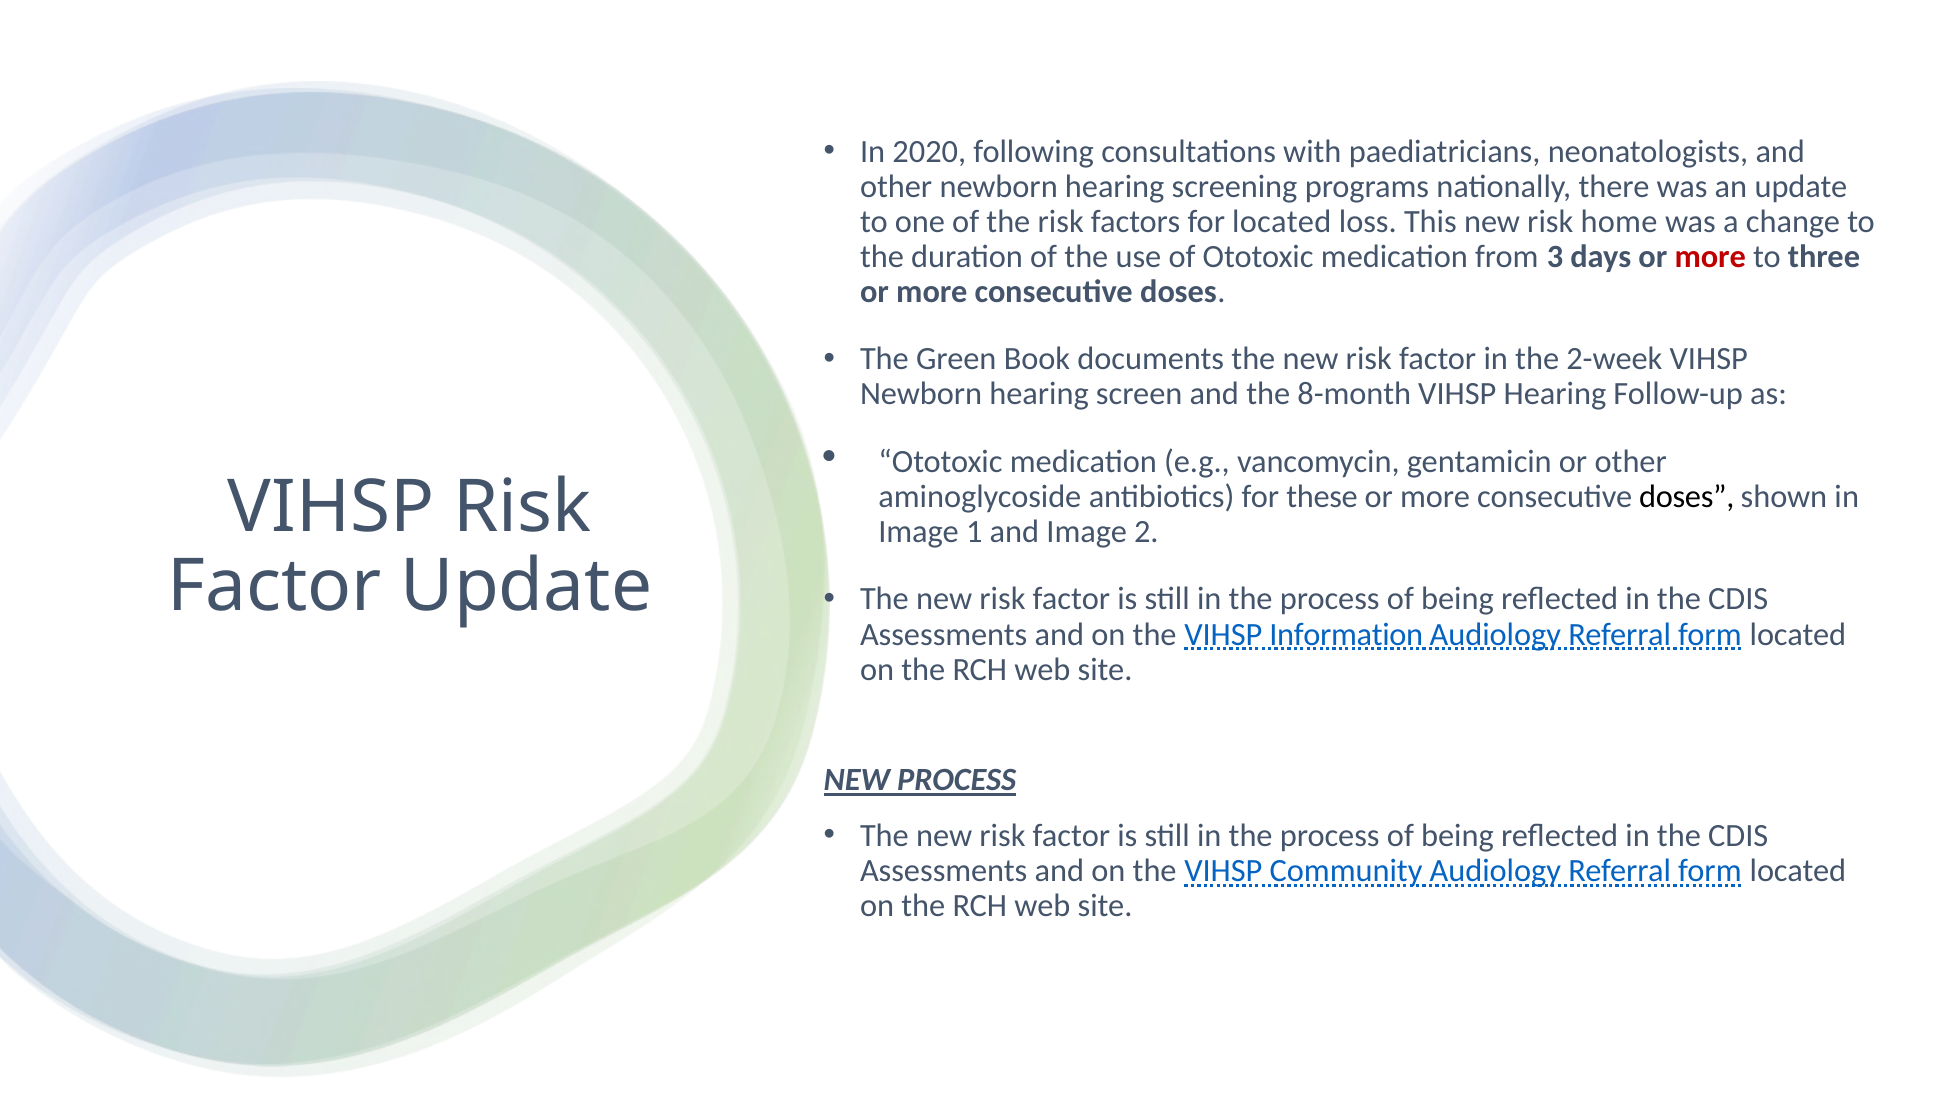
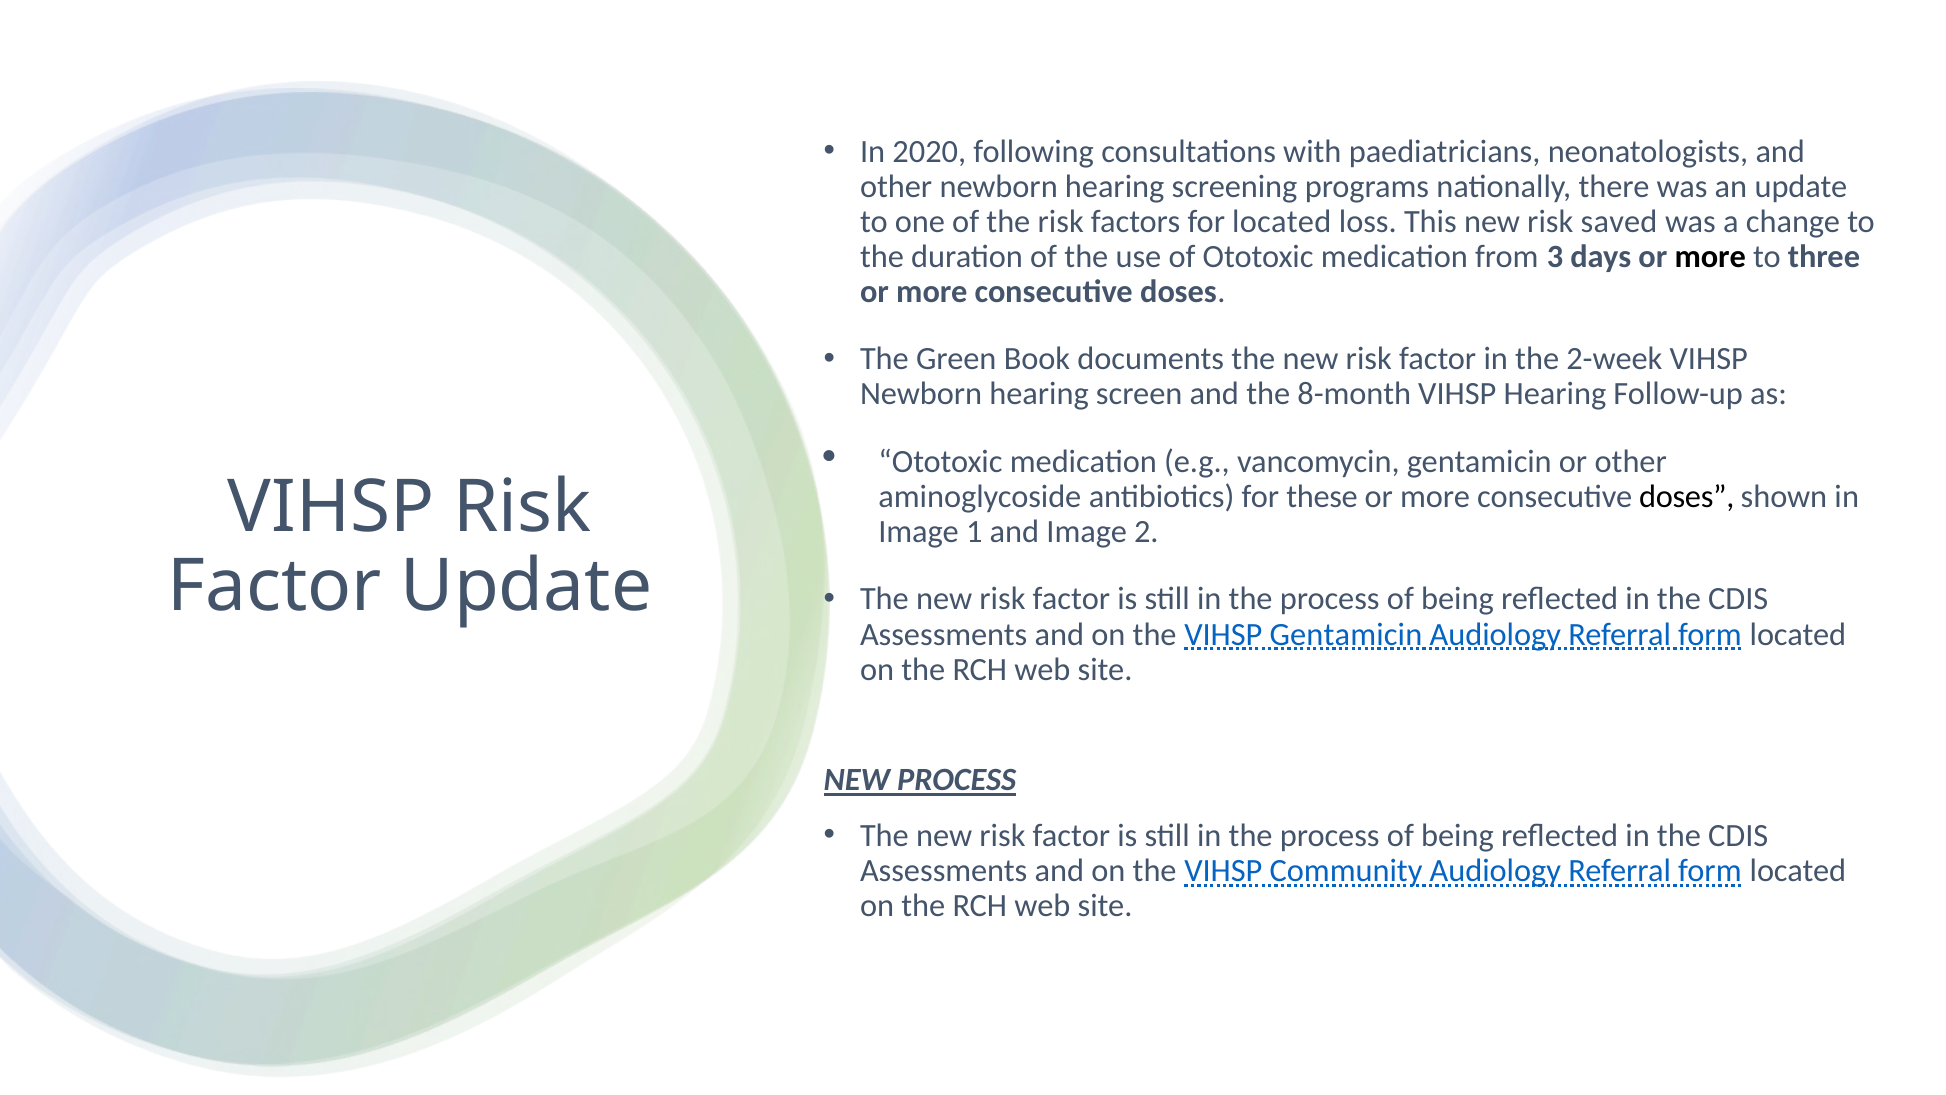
home: home -> saved (1619, 221)
more colour: red -> black (1710, 256)
VIHSP Information: Information -> Gentamicin (1346, 634)
